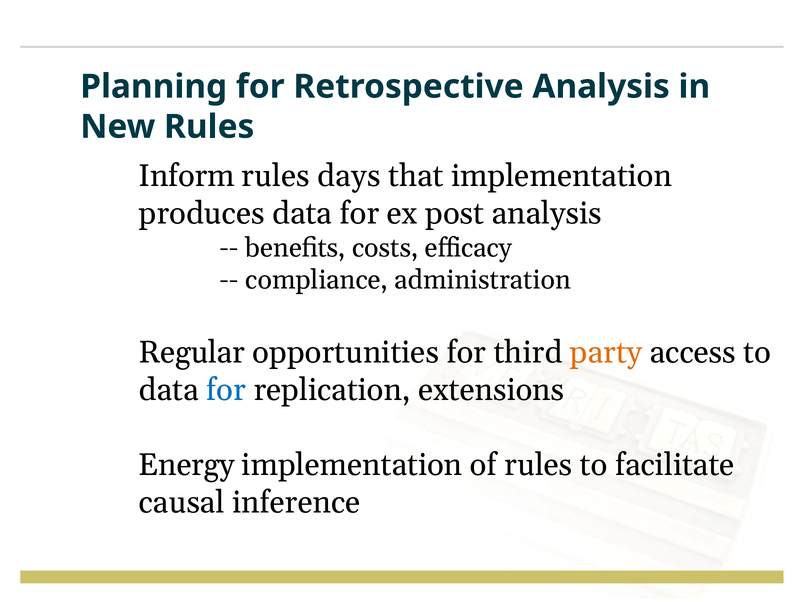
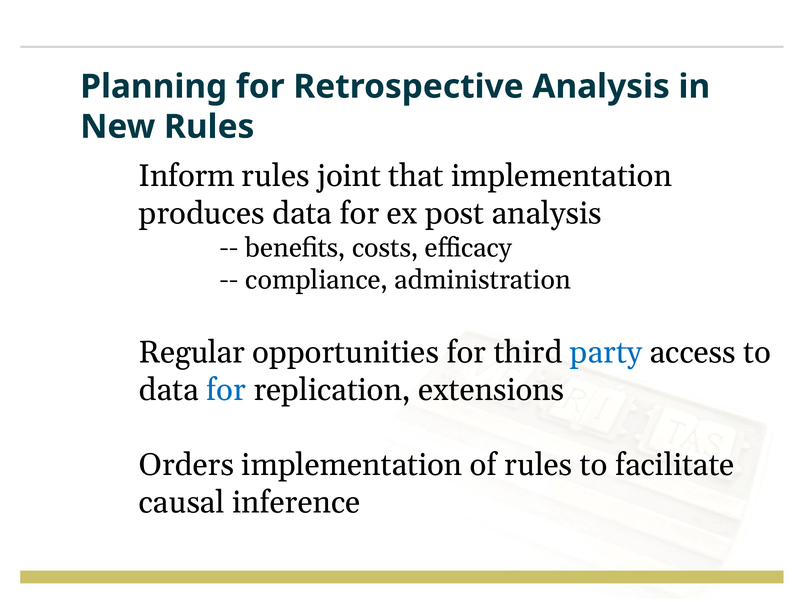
days: days -> joint (349, 176)
party colour: orange -> blue (606, 353)
Energy: Energy -> Orders (186, 465)
